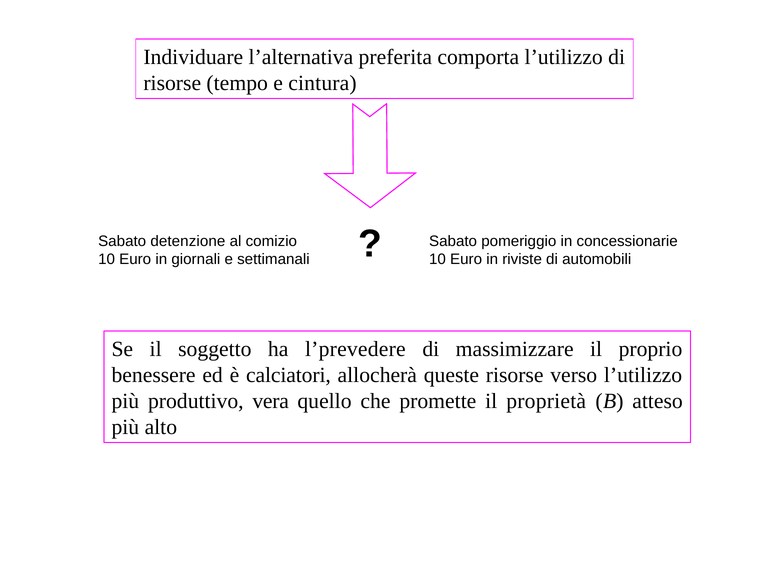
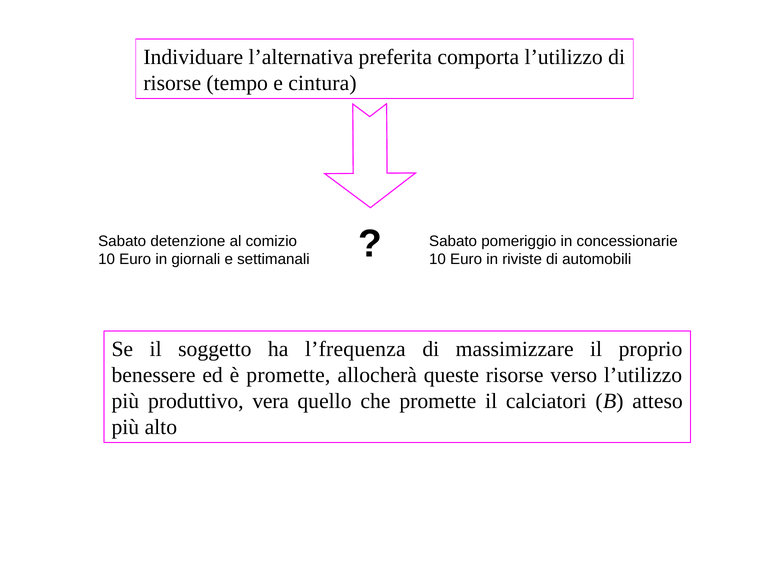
l’prevedere: l’prevedere -> l’frequenza (355, 349)
è calciatori: calciatori -> promette (288, 375)
proprietà: proprietà -> calciatori (546, 401)
